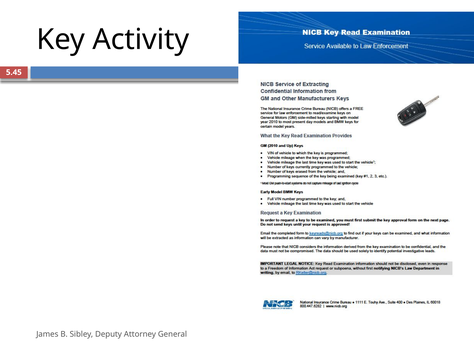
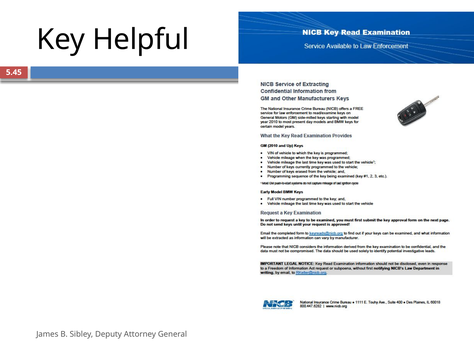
Activity: Activity -> Helpful (141, 40)
